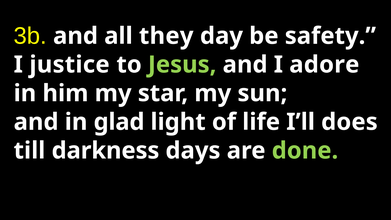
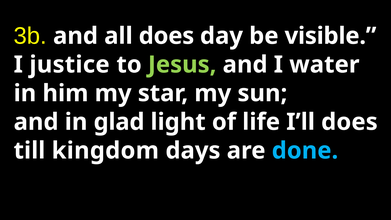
all they: they -> does (166, 36)
safety: safety -> visible (331, 36)
adore: adore -> water (324, 65)
darkness: darkness -> kingdom (105, 151)
done colour: light green -> light blue (305, 151)
